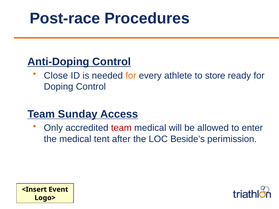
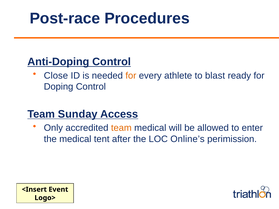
store: store -> blast (215, 76)
team colour: red -> orange (121, 128)
Beside’s: Beside’s -> Online’s (187, 139)
